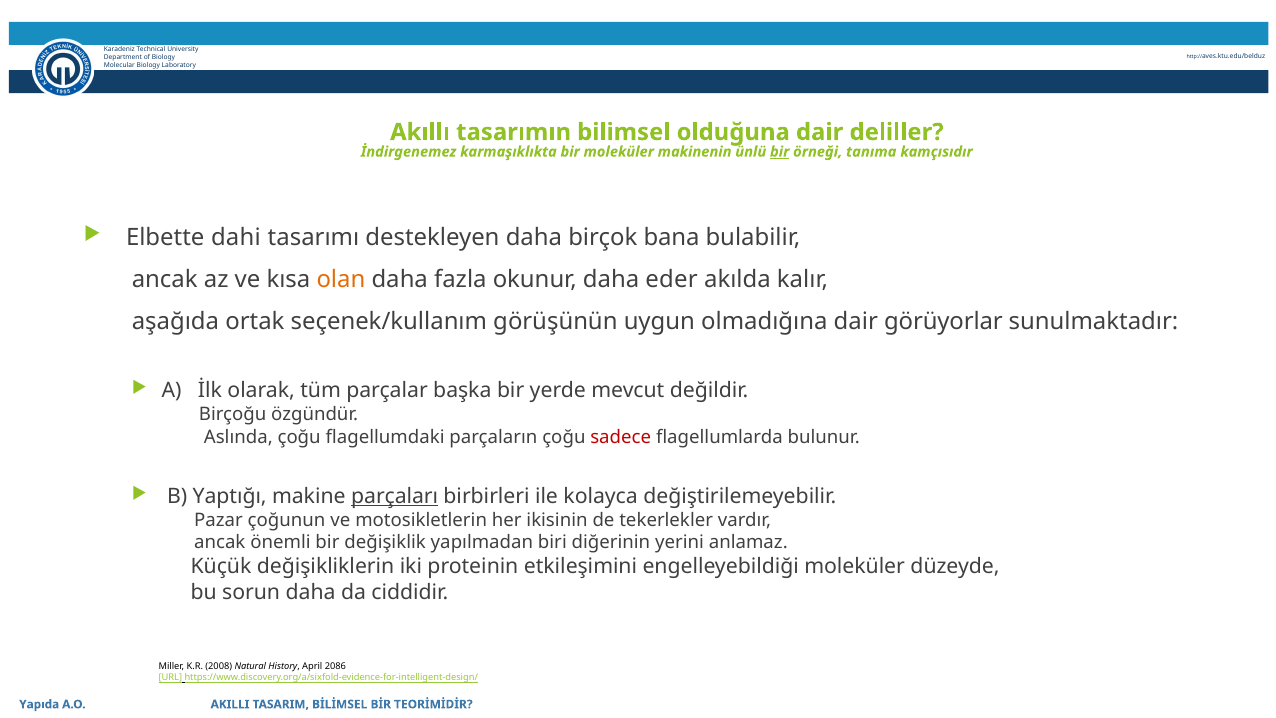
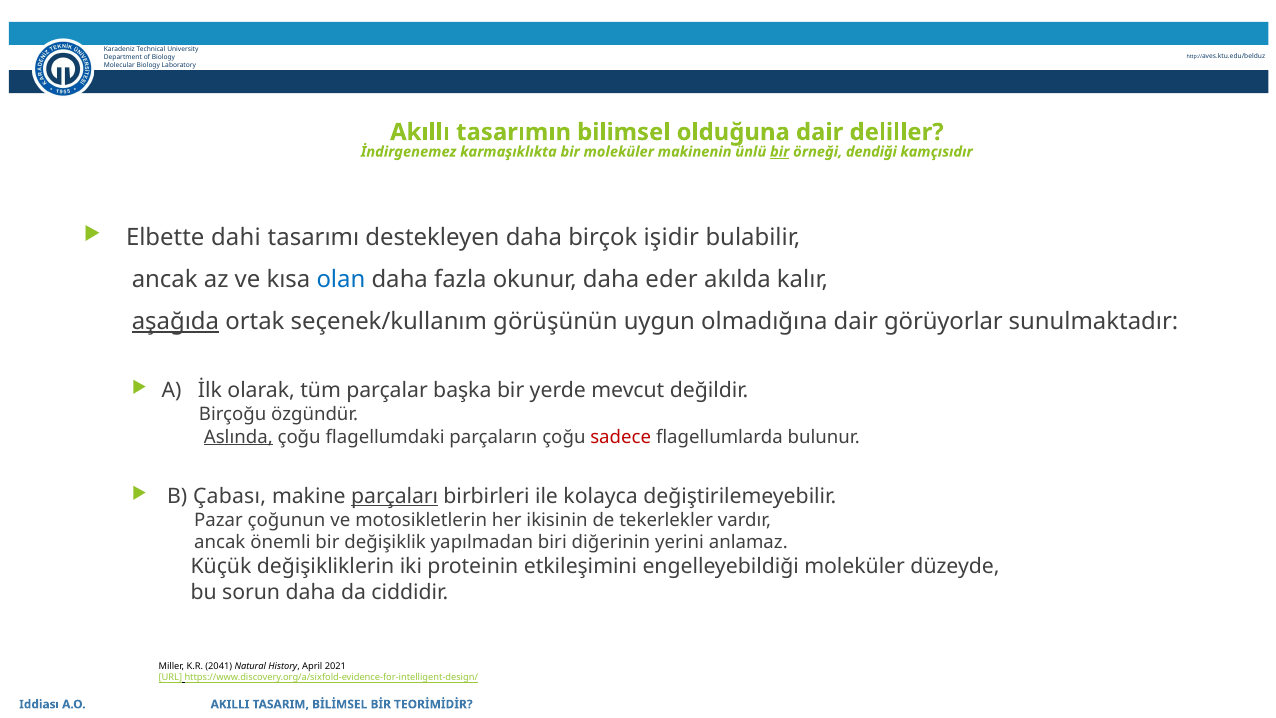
tanıma: tanıma -> dendiği (871, 152)
bana: bana -> işidir (671, 238)
olan colour: orange -> blue (341, 280)
aşağıda underline: none -> present (175, 322)
Aslında underline: none -> present (238, 437)
Yaptığı: Yaptığı -> Çabası (230, 496)
2008: 2008 -> 2041 (219, 666)
2086: 2086 -> 2021 (335, 666)
Yapıda: Yapıda -> Iddiası (39, 704)
